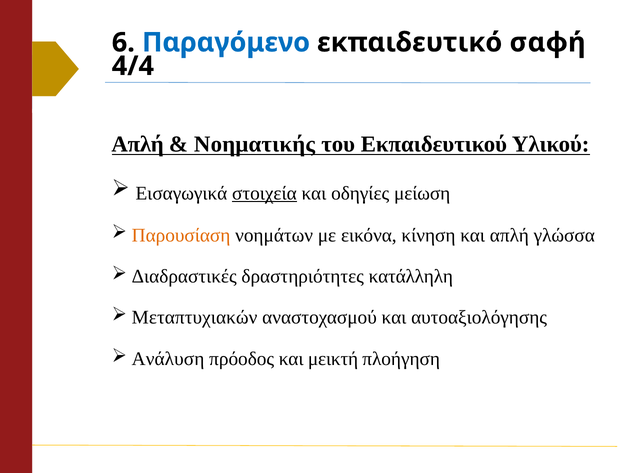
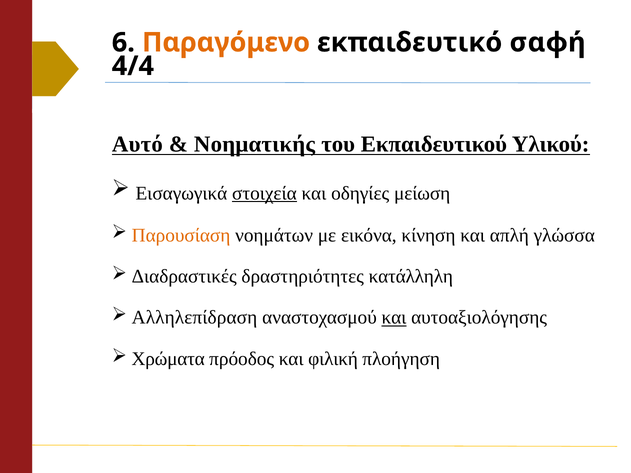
Παραγόμενο colour: blue -> orange (226, 43)
Απλή: Απλή -> Αυτό (137, 145)
Μεταπτυχιακών: Μεταπτυχιακών -> Αλληλεπίδραση (195, 318)
και underline: none -> present (394, 318)
Ανάλυση: Ανάλυση -> Χρώματα (168, 359)
μεικτή: μεικτή -> φιλική (333, 359)
